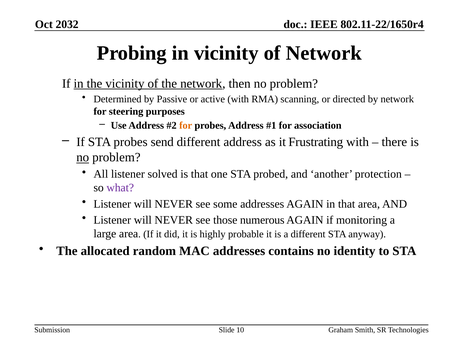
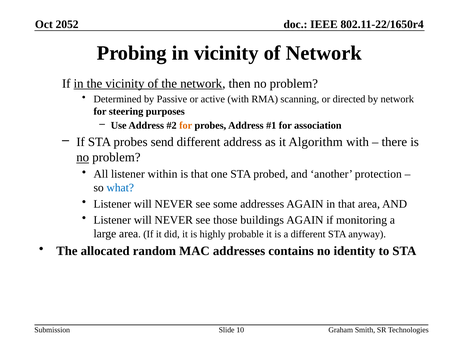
2032: 2032 -> 2052 (67, 24)
Frustrating: Frustrating -> Algorithm (316, 142)
solved: solved -> within (163, 174)
what colour: purple -> blue (120, 188)
numerous: numerous -> buildings (262, 220)
